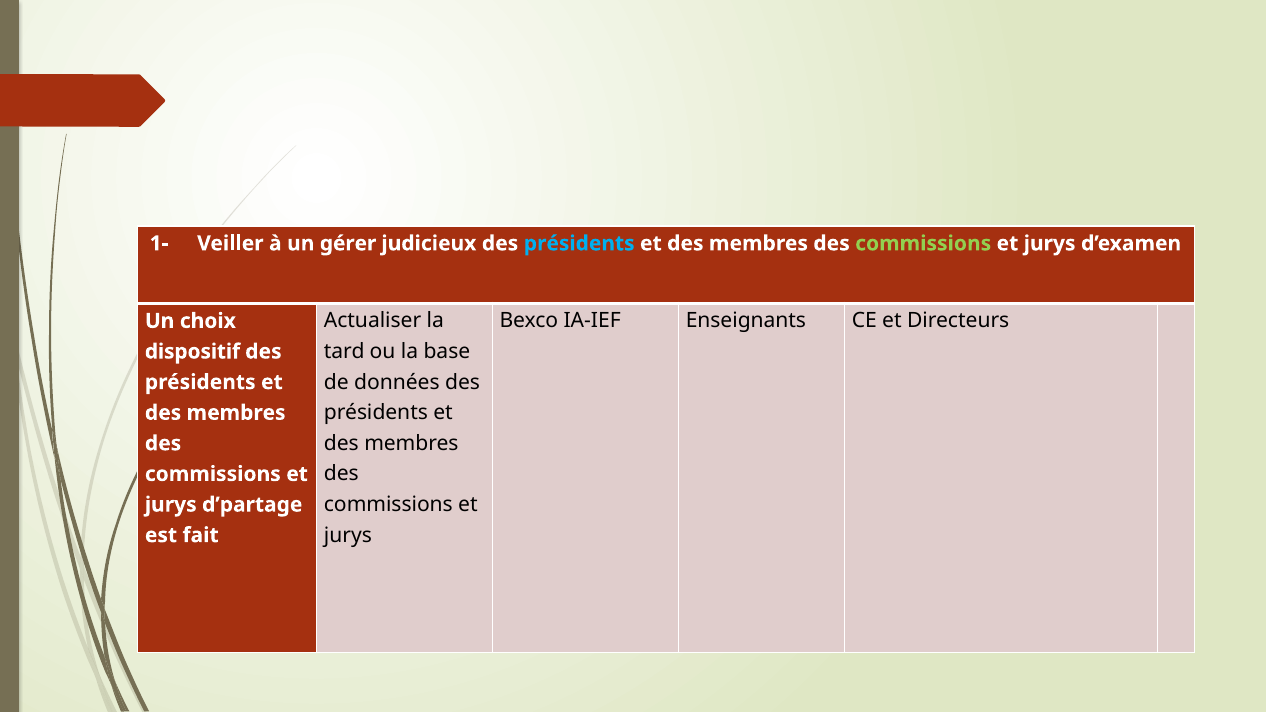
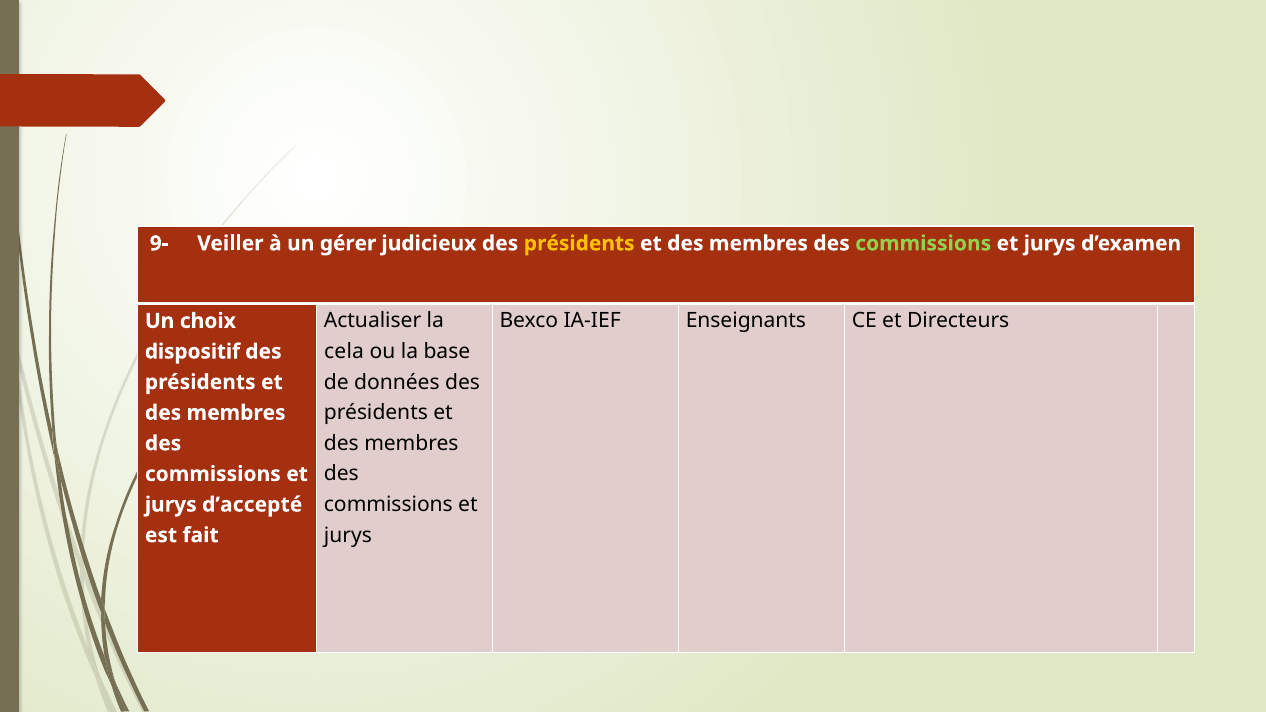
1-: 1- -> 9- (159, 243)
présidents colour: light blue -> yellow (579, 243)
tard: tard -> cela (344, 352)
d’partage: d’partage -> d’accepté (252, 505)
